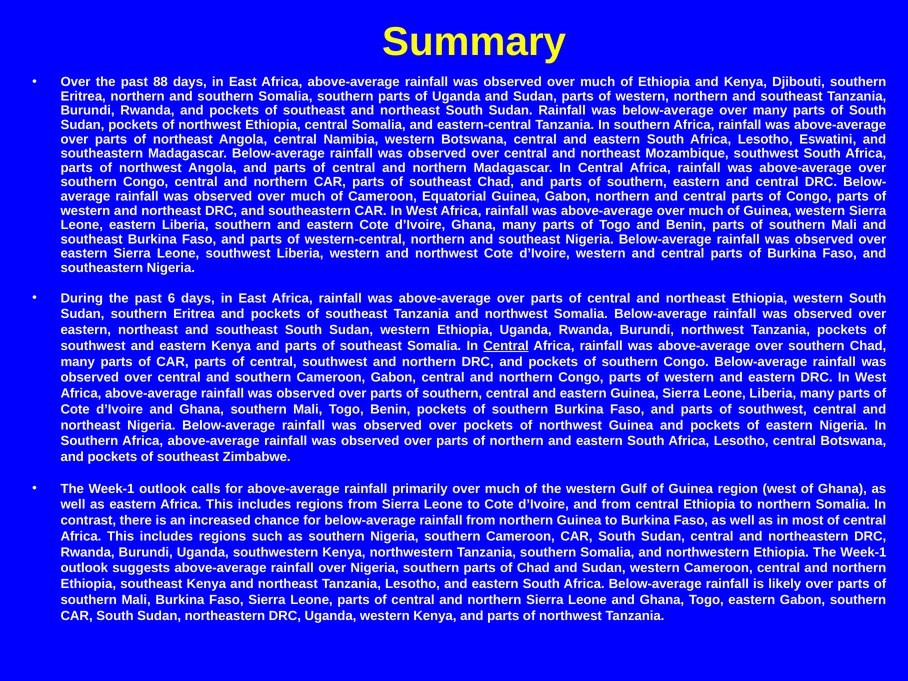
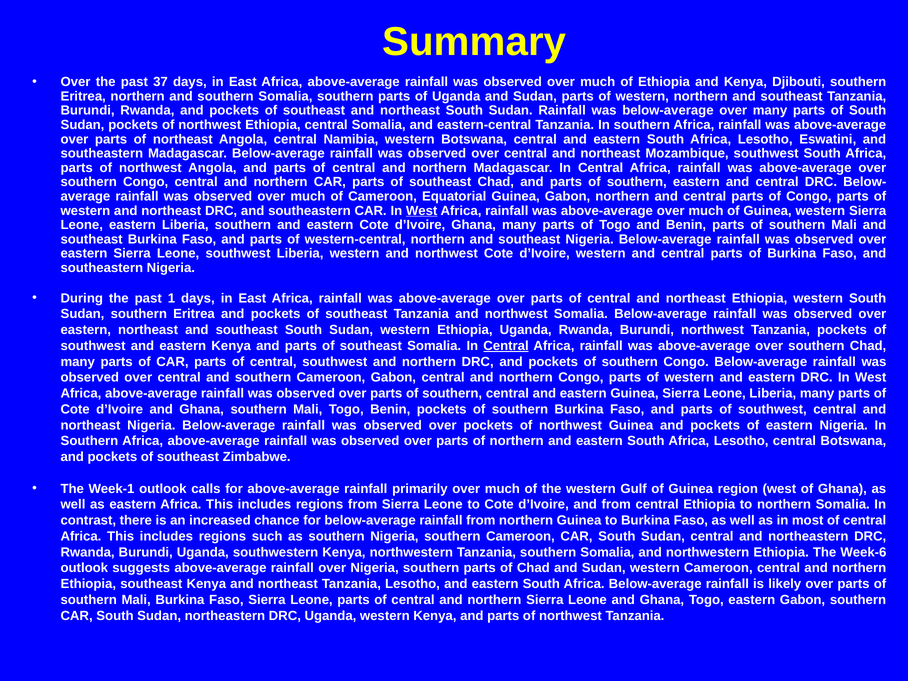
88: 88 -> 37 (160, 82)
West underline: none -> present (422, 211)
6: 6 -> 1 (171, 298)
Ethiopia The Week-1: Week-1 -> Week-6 (863, 552)
